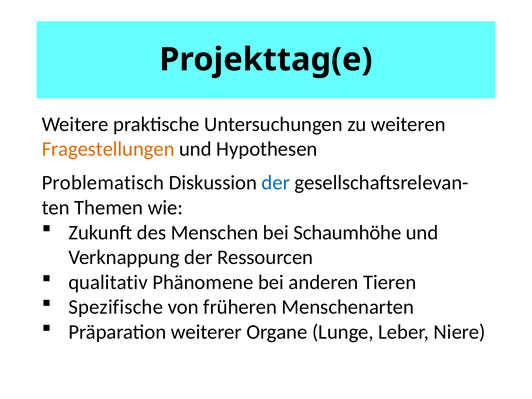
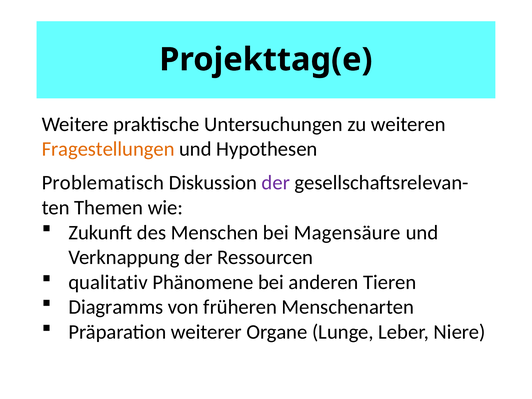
der colour: blue -> purple (276, 183)
Schaumhöhe: Schaumhöhe -> Magensäure (347, 233)
Spezifische: Spezifische -> Diagramms (116, 307)
